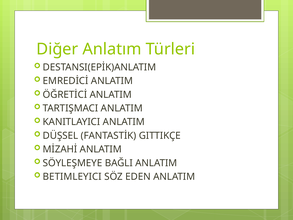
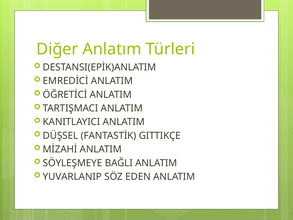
BETIMLEYICI: BETIMLEYICI -> YUVARLANIP (72, 176)
